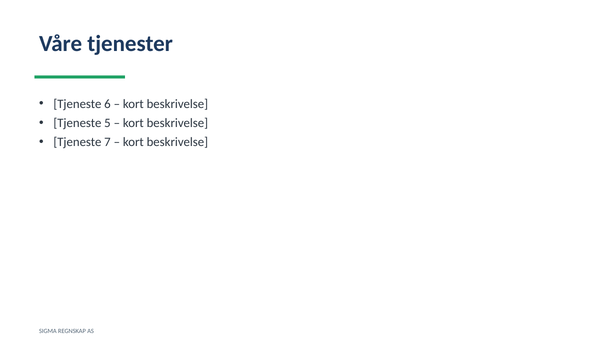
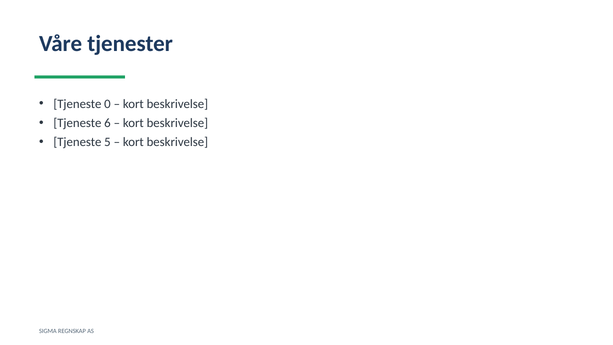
6: 6 -> 0 (107, 104)
5: 5 -> 6 (107, 123)
7: 7 -> 5 (107, 142)
